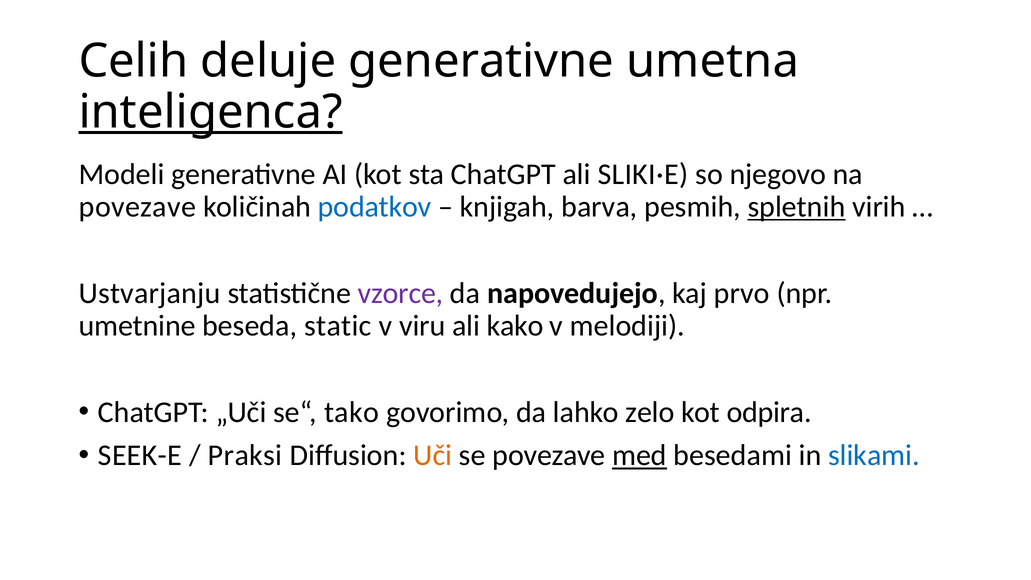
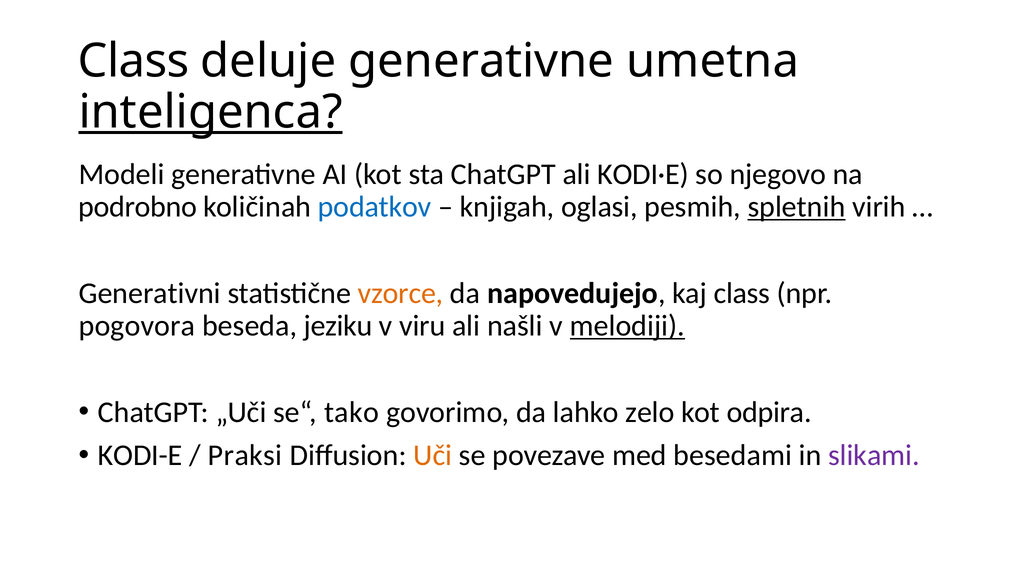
Celih: Celih -> Class (134, 61)
SLIKI·E: SLIKI·E -> KODI·E (643, 174)
povezave: povezave -> podrobno (138, 207)
barva: barva -> oglasi (599, 207)
Ustvarjanju: Ustvarjanju -> Generativni (150, 293)
vzorce colour: purple -> orange (401, 293)
kaj prvo: prvo -> class (742, 293)
umetnine: umetnine -> pogovora (137, 326)
static: static -> jeziku (338, 326)
kako: kako -> našli (515, 326)
melodiji underline: none -> present (627, 326)
SEEK-E: SEEK-E -> KODI-E (140, 455)
med underline: present -> none (639, 455)
slikami colour: blue -> purple (874, 455)
